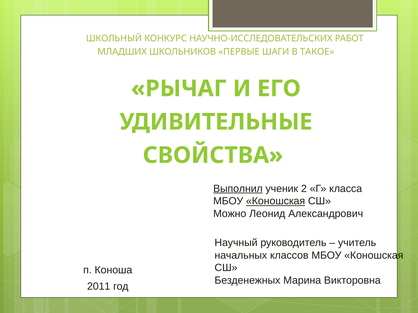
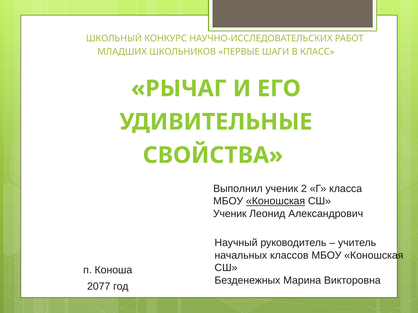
ТАКОЕ: ТАКОЕ -> КЛАСС (317, 52)
Выполнил underline: present -> none (238, 189)
Можно: Можно -> Ученик (230, 214)
2011: 2011 -> 2077 (99, 287)
